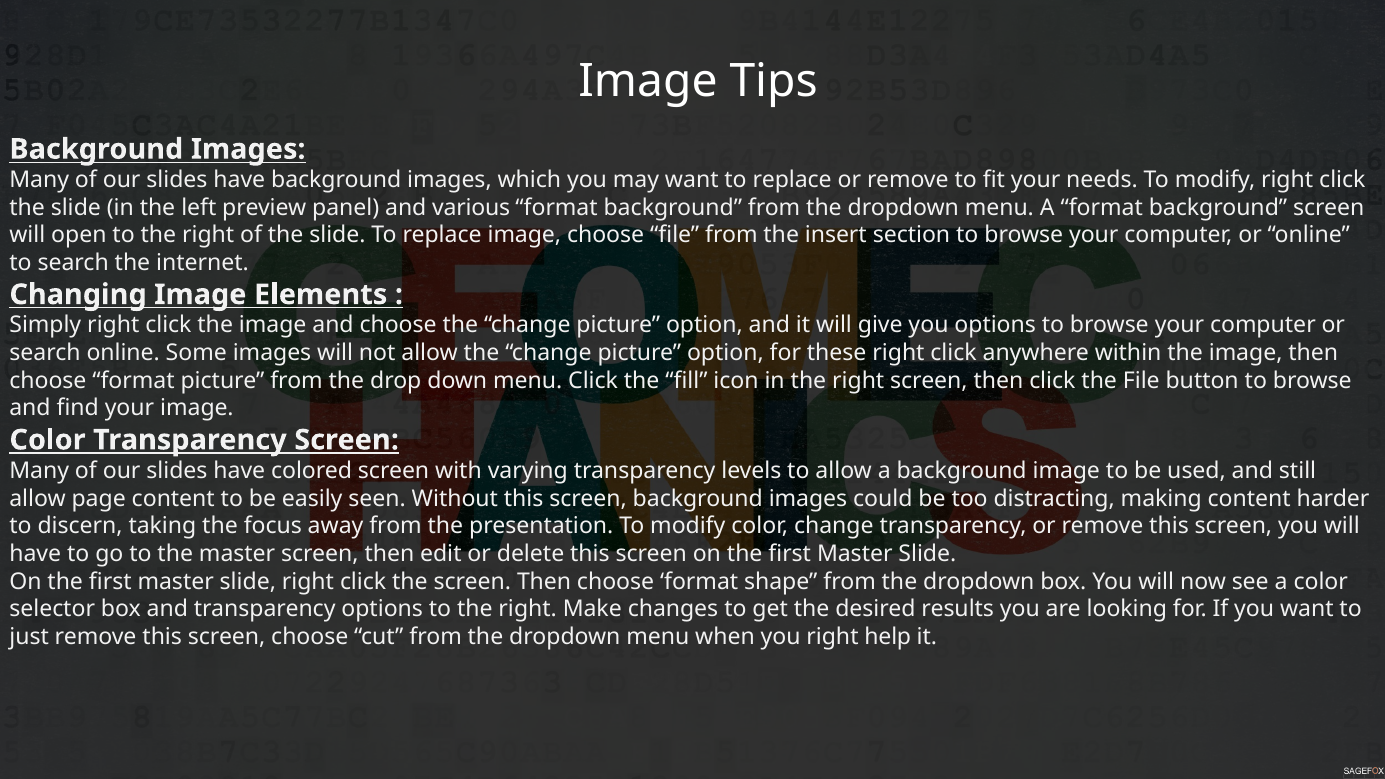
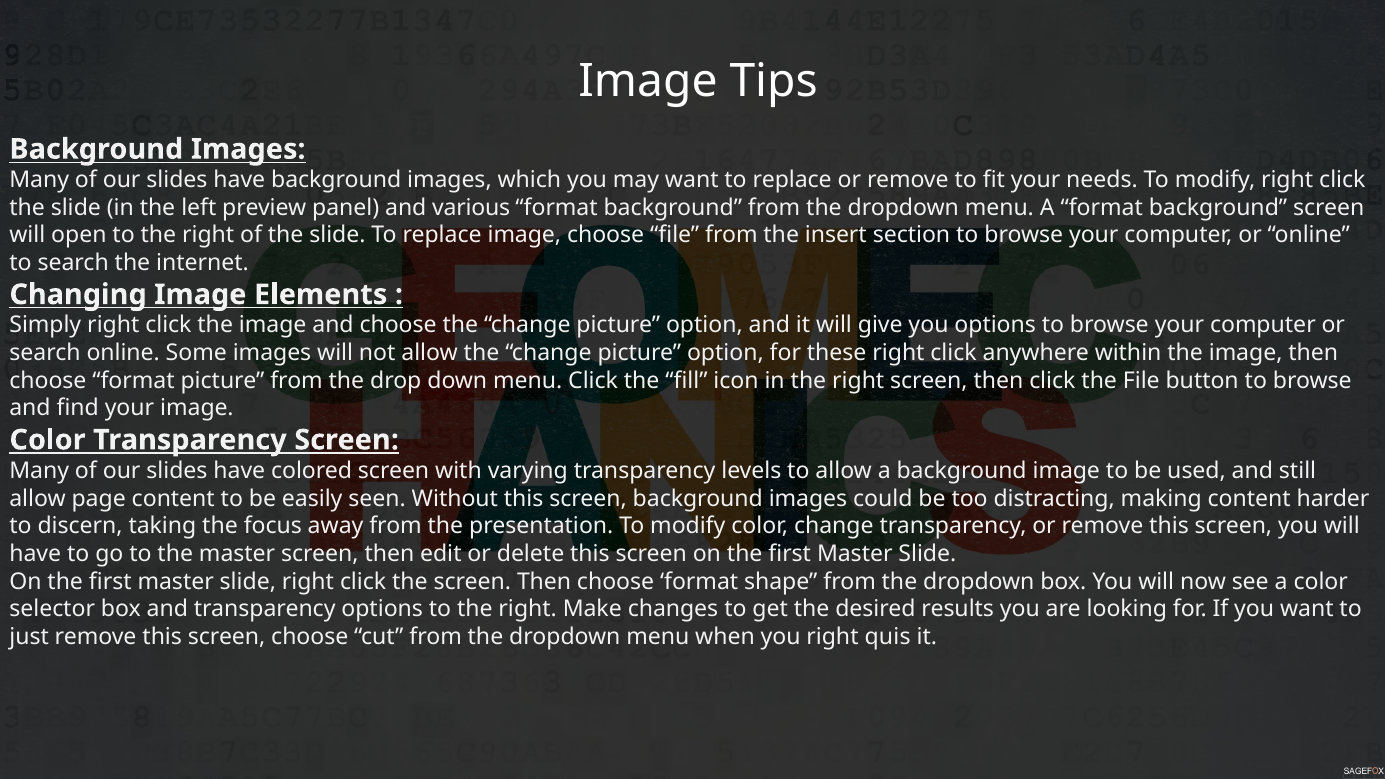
help: help -> quis (888, 637)
